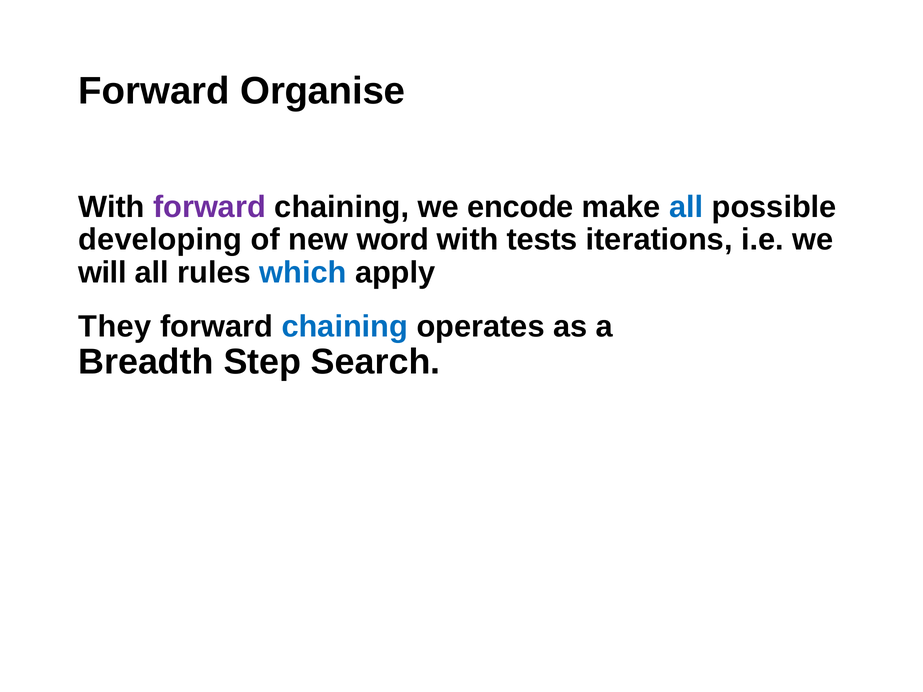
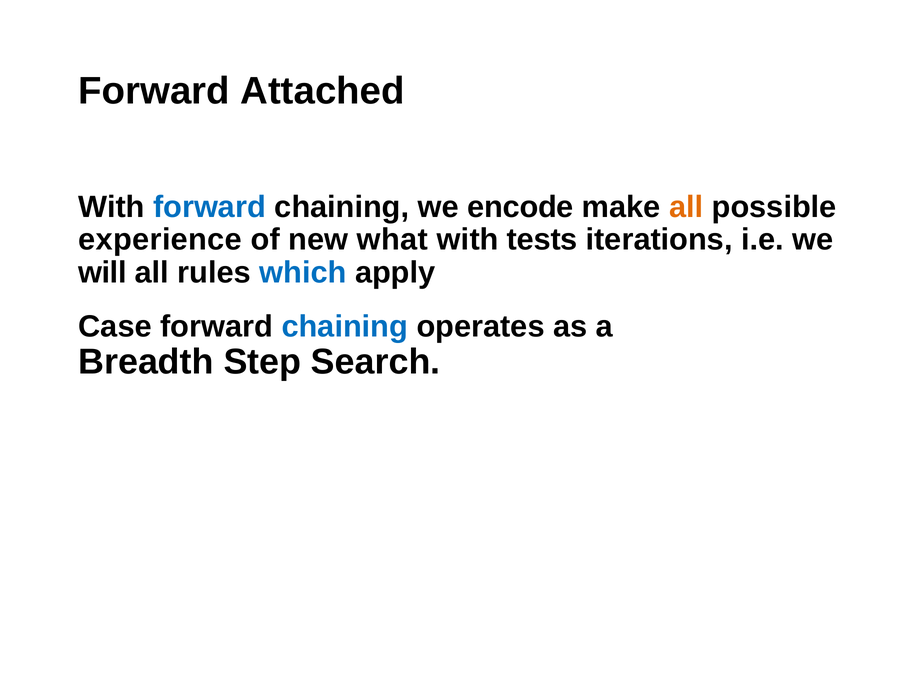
Organise: Organise -> Attached (323, 91)
forward colour: purple -> blue (209, 207)
all colour: blue -> orange (686, 207)
developing: developing -> experience (160, 240)
word: word -> what (392, 240)
They: They -> Case (115, 327)
